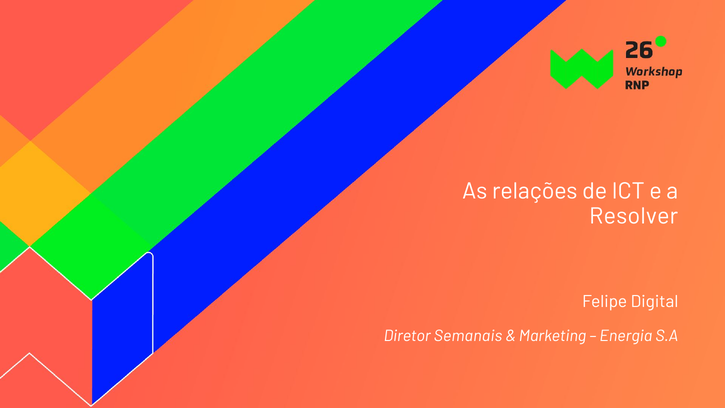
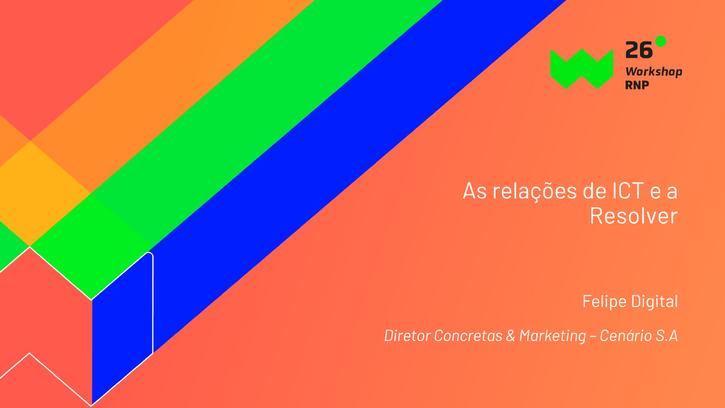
Semanais: Semanais -> Concretas (468, 336)
Energia: Energia -> Cenário (626, 336)
